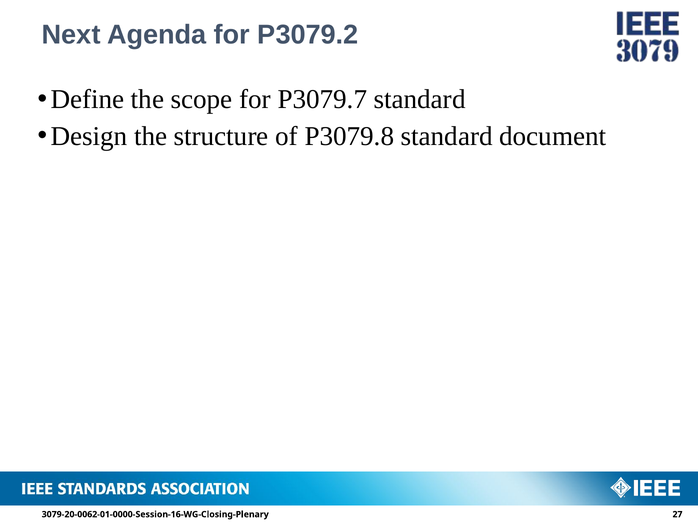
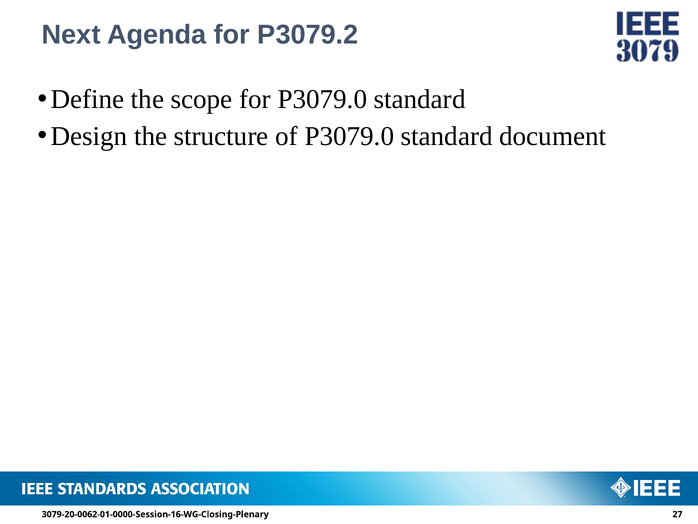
for P3079.7: P3079.7 -> P3079.0 (322, 99)
of P3079.8: P3079.8 -> P3079.0 (349, 136)
